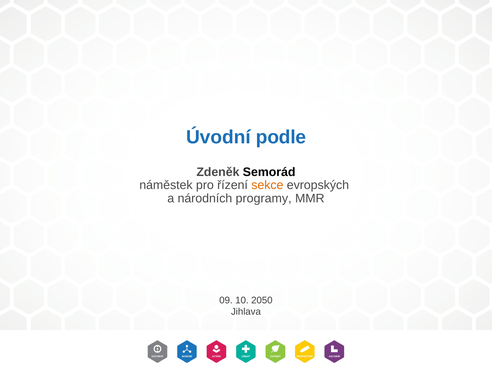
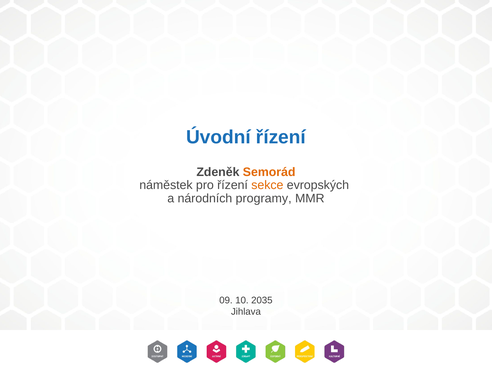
Úvodní podle: podle -> řízení (281, 137)
Semorád colour: black -> orange (269, 172)
2050: 2050 -> 2035 (262, 300)
